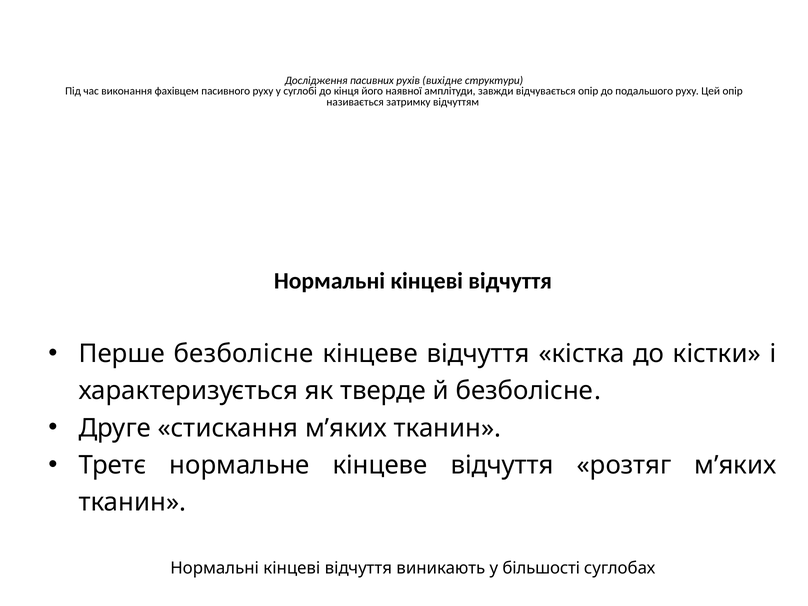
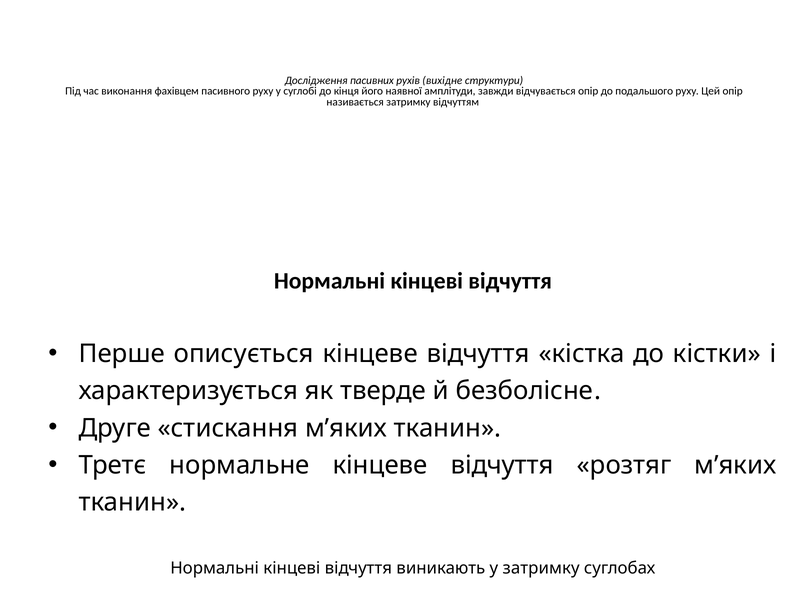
Перше безболісне: безболісне -> описується (244, 354)
у більшості: більшості -> затримку (541, 568)
